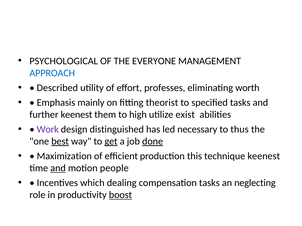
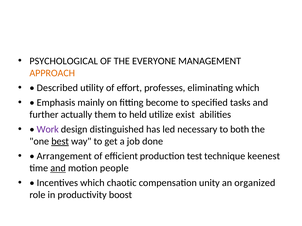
APPROACH colour: blue -> orange (52, 73)
eliminating worth: worth -> which (247, 88)
theorist: theorist -> become (162, 103)
further keenest: keenest -> actually (76, 115)
high: high -> held (138, 115)
thus: thus -> both (240, 130)
get underline: present -> none (111, 142)
done underline: present -> none (153, 142)
Maximization: Maximization -> Arrangement (64, 156)
this: this -> test (195, 156)
dealing: dealing -> chaotic (122, 183)
compensation tasks: tasks -> unity (209, 183)
neglecting: neglecting -> organized (255, 183)
boost underline: present -> none (120, 195)
